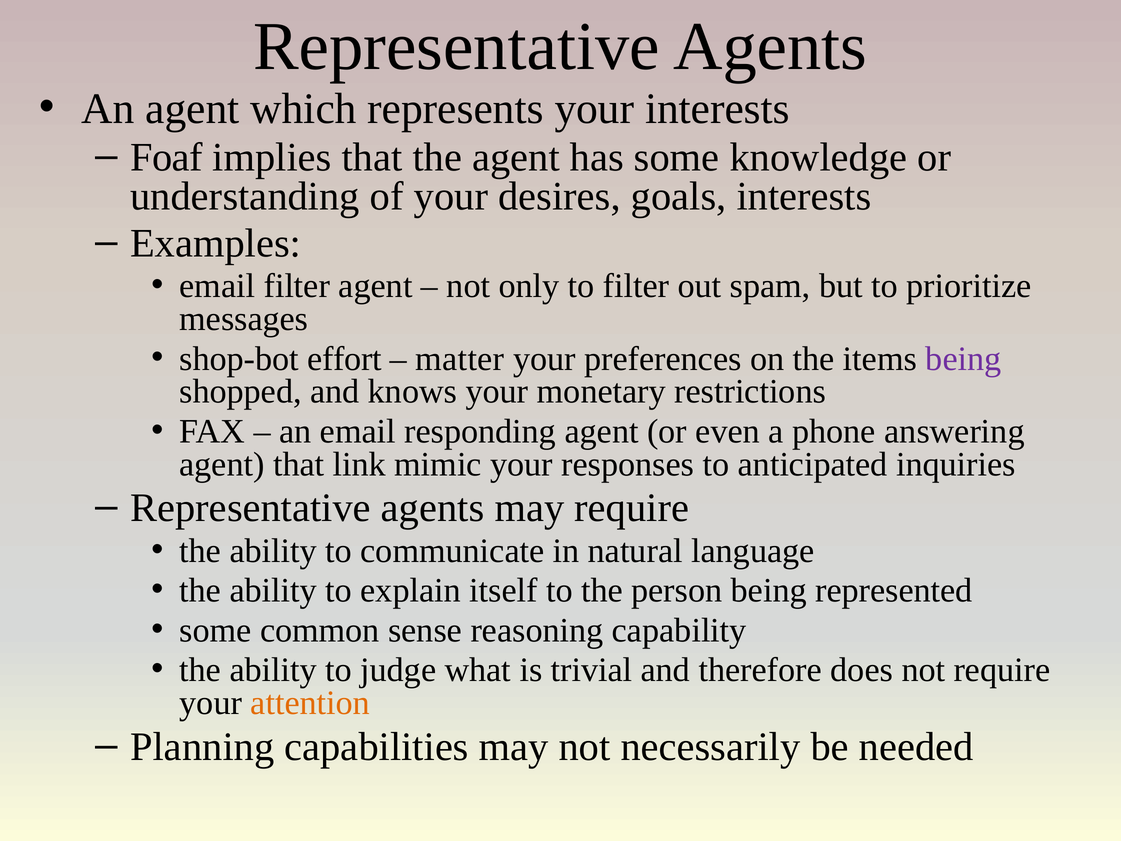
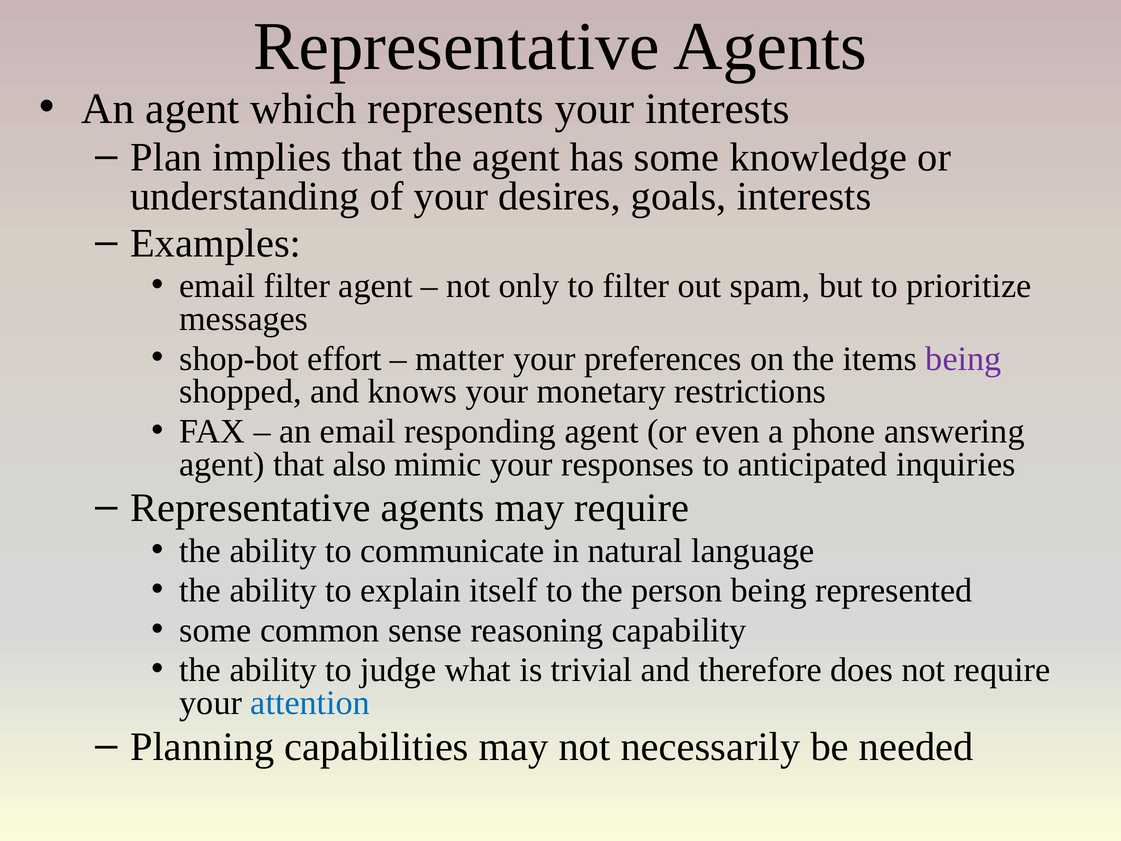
Foaf: Foaf -> Plan (166, 157)
link: link -> also (360, 464)
attention colour: orange -> blue (310, 703)
